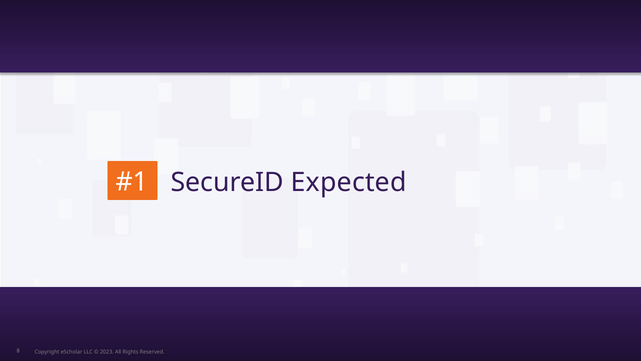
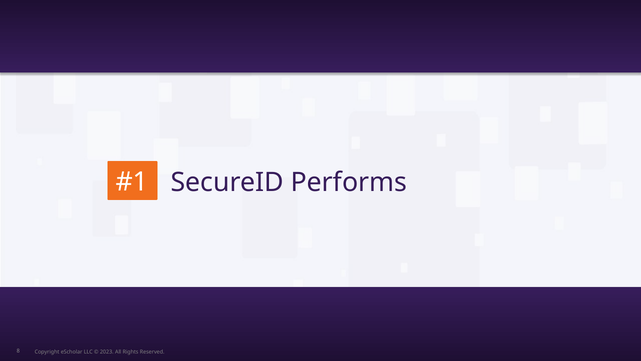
Expected: Expected -> Performs (349, 182)
